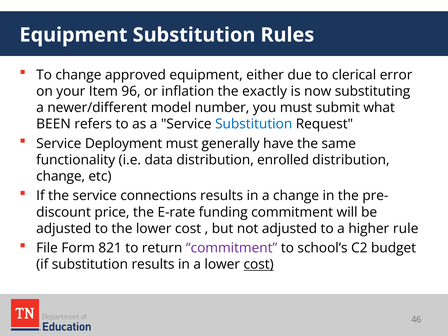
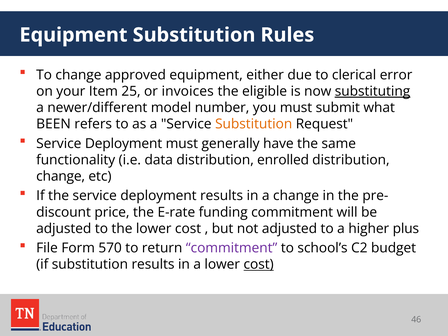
96: 96 -> 25 (131, 91)
inflation: inflation -> invoices (188, 91)
exactly: exactly -> eligible (265, 91)
substituting underline: none -> present (373, 91)
Substitution colour: blue -> orange (254, 124)
the service connections: connections -> deployment (158, 196)
rule: rule -> plus (406, 229)
821: 821 -> 570 (110, 248)
